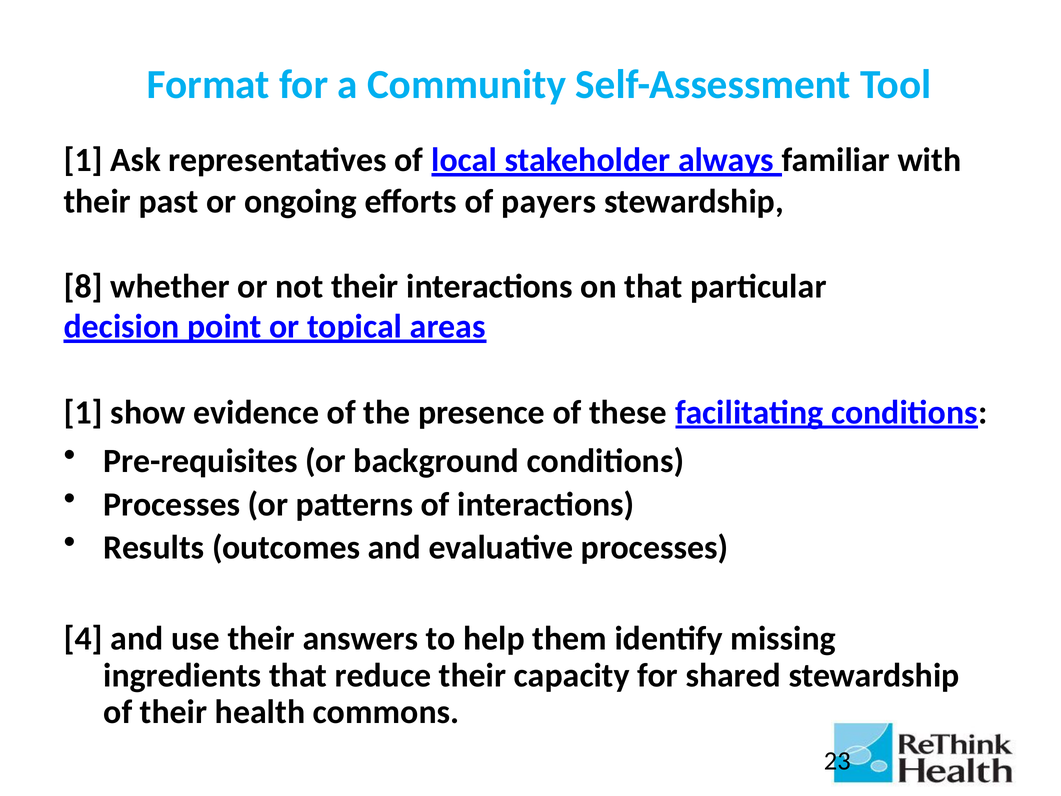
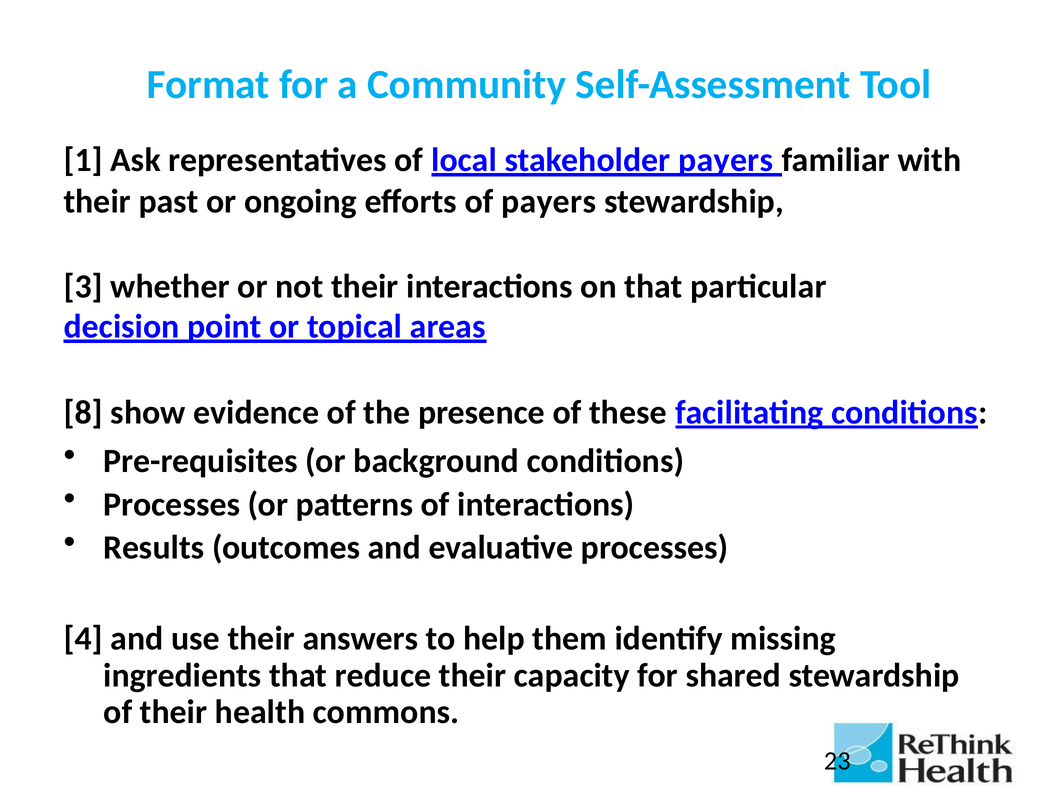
stakeholder always: always -> payers (726, 160)
8: 8 -> 3 (83, 286)
1: 1 -> 8 (83, 412)
